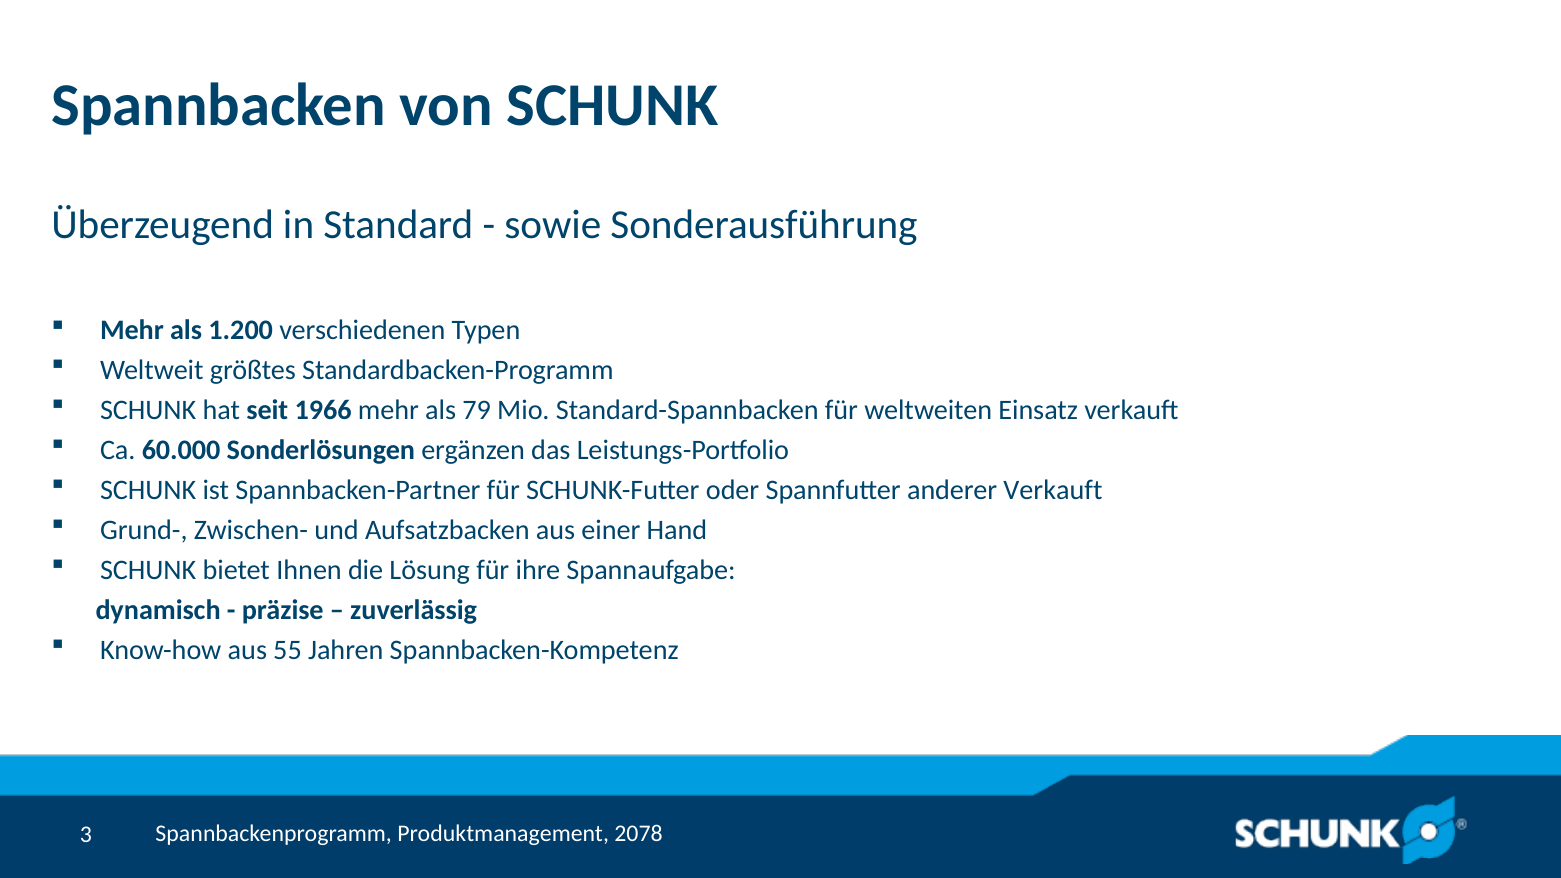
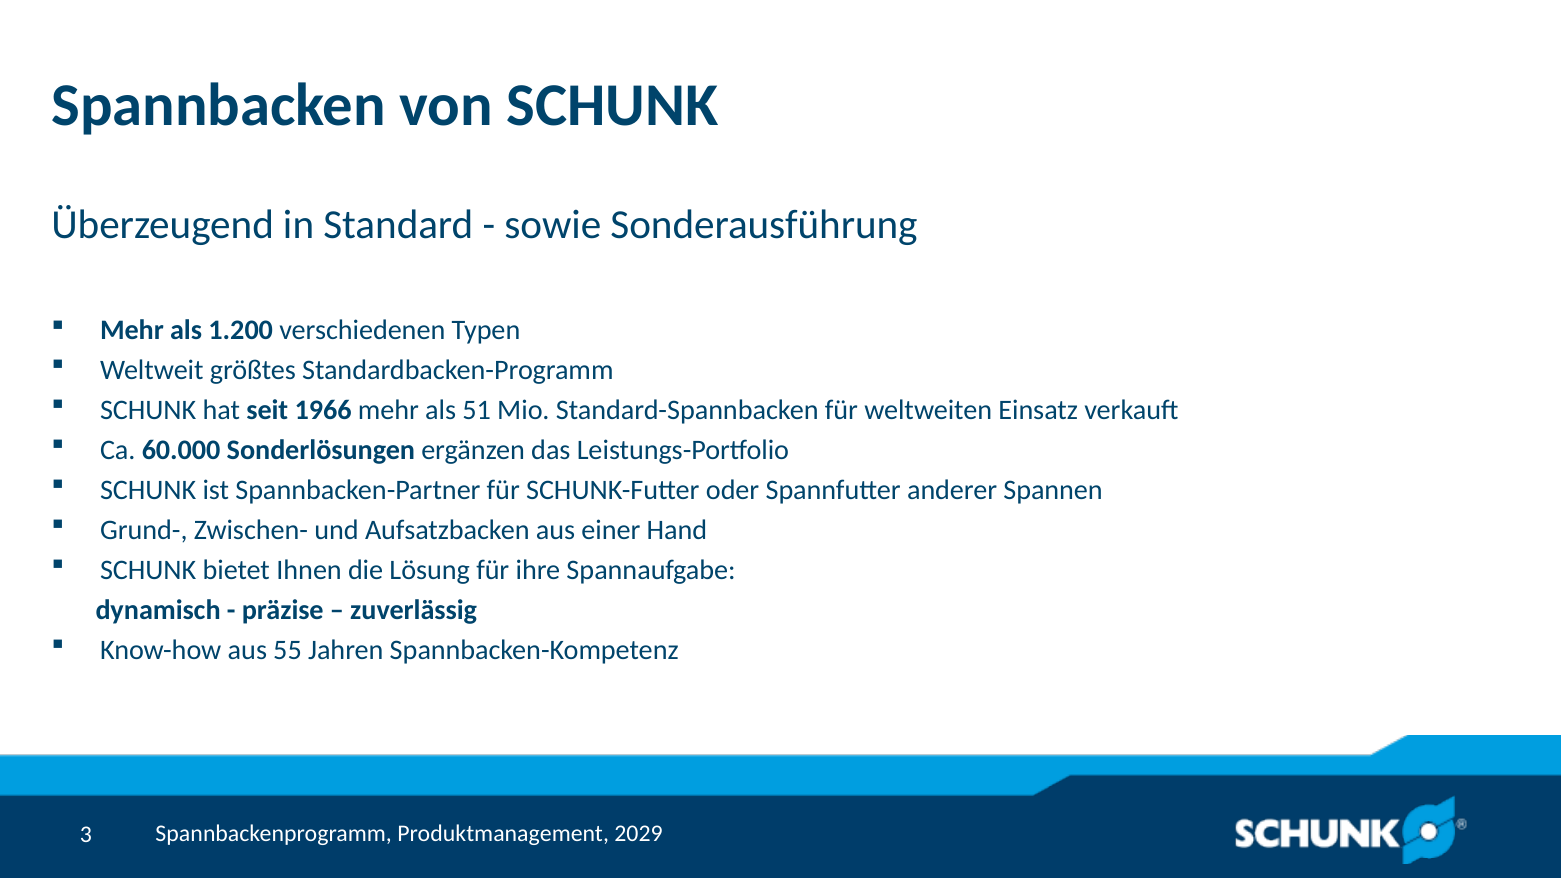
79: 79 -> 51 (477, 410)
anderer Verkauft: Verkauft -> Spannen (1053, 490)
2078: 2078 -> 2029 (639, 834)
